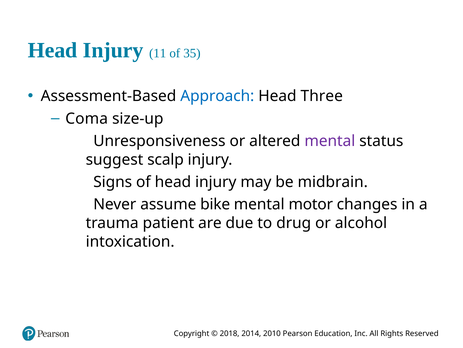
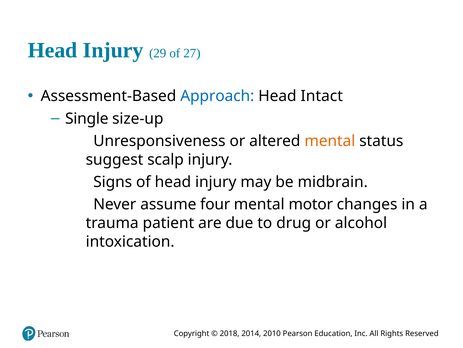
11: 11 -> 29 (158, 53)
35: 35 -> 27 (192, 53)
Three: Three -> Intact (322, 96)
Coma: Coma -> Single (87, 118)
mental colour: purple -> orange (330, 141)
bike: bike -> four (215, 204)
